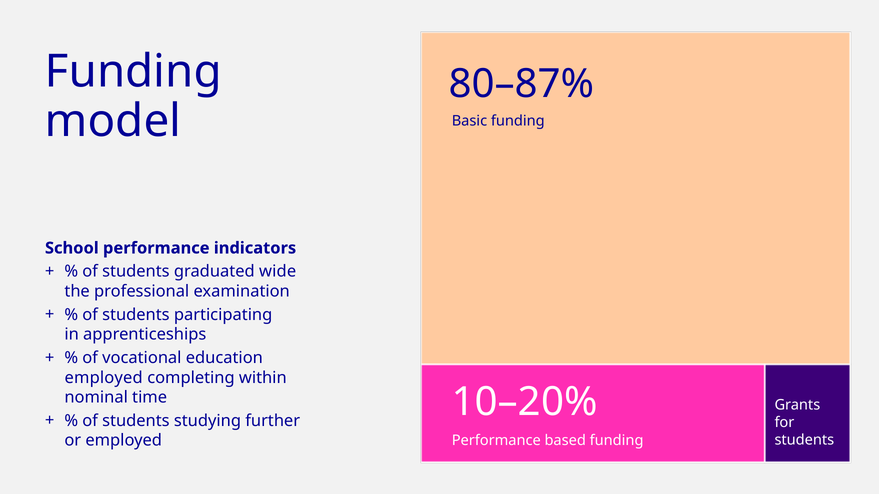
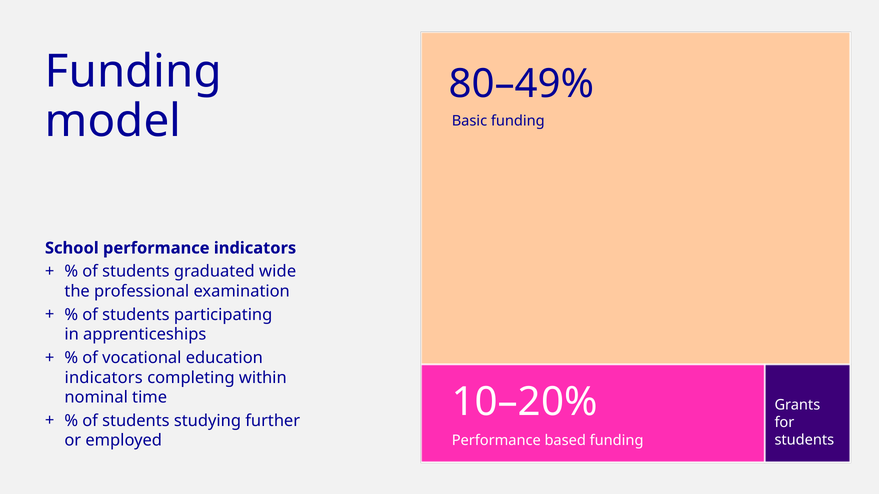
80–87%: 80–87% -> 80–49% (521, 84)
employed: employed -> indicators (104, 378)
